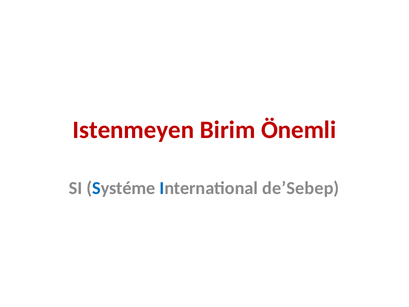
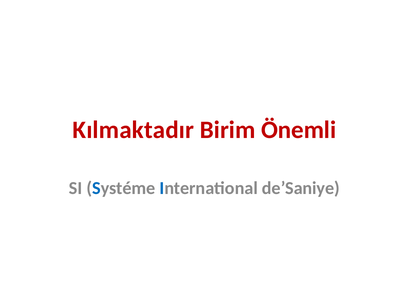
Istenmeyen: Istenmeyen -> Kılmaktadır (133, 130)
de’Sebep: de’Sebep -> de’Saniye (301, 188)
